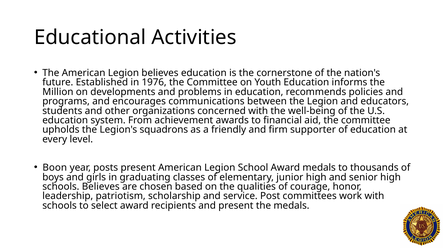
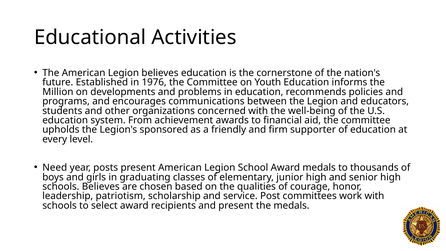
squadrons: squadrons -> sponsored (164, 130)
Boon: Boon -> Need (55, 168)
